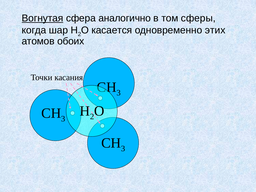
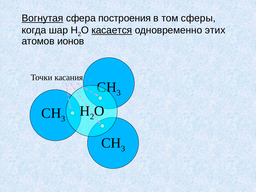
аналогично: аналогично -> построения (125, 18)
касается underline: none -> present (112, 30)
обоих: обоих -> ионов (71, 41)
